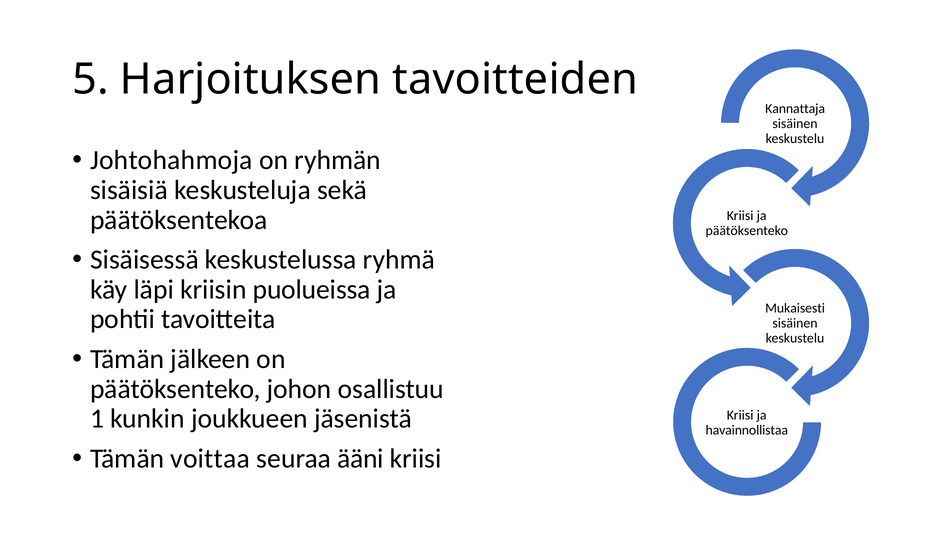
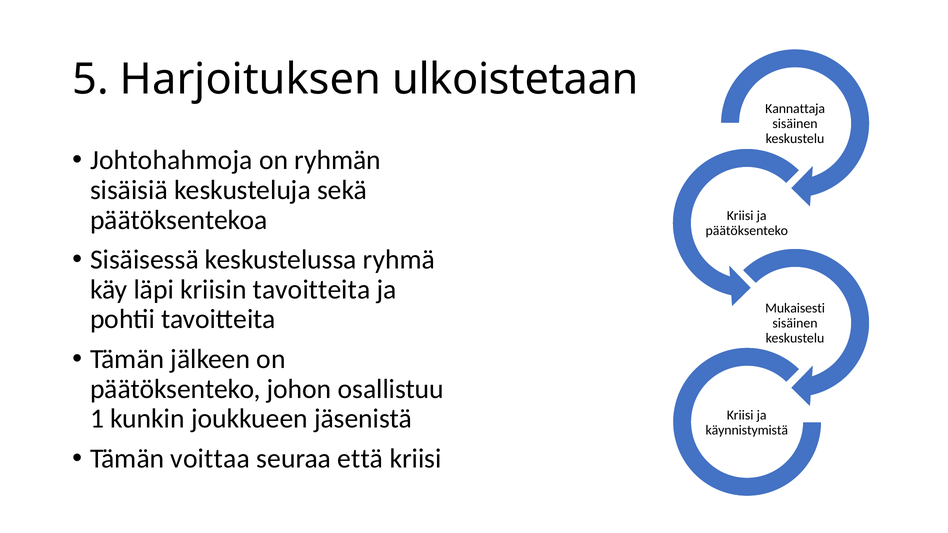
tavoitteiden: tavoitteiden -> ulkoistetaan (515, 80)
kriisin puolueissa: puolueissa -> tavoitteita (312, 290)
havainnollistaa: havainnollistaa -> käynnistymistä (747, 431)
ääni: ääni -> että (360, 459)
